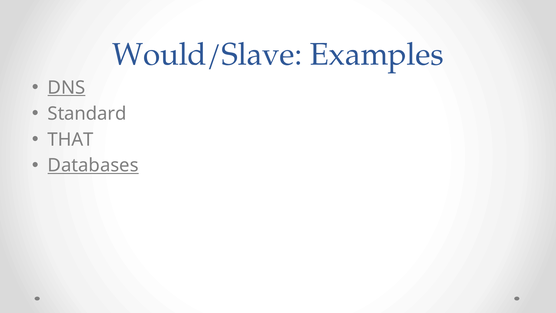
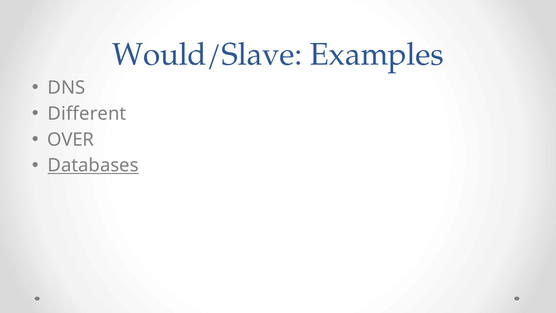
DNS underline: present -> none (66, 87)
Standard: Standard -> Different (87, 113)
THAT: THAT -> OVER (71, 139)
